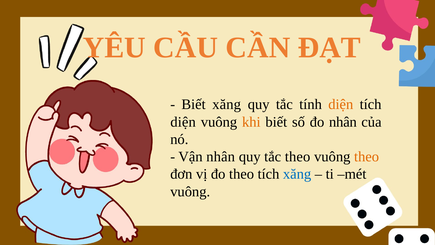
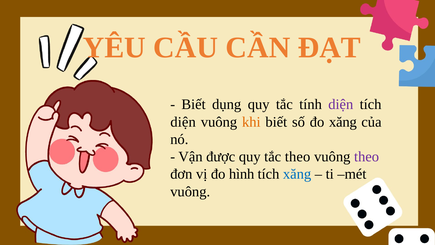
Biết xăng: xăng -> dụng (227, 104)
diện colour: orange -> purple (341, 104)
đo nhân: nhân -> xăng (343, 122)
Vận nhân: nhân -> được (221, 157)
theo colour: orange -> purple (367, 157)
đo theo: theo -> hình (242, 174)
